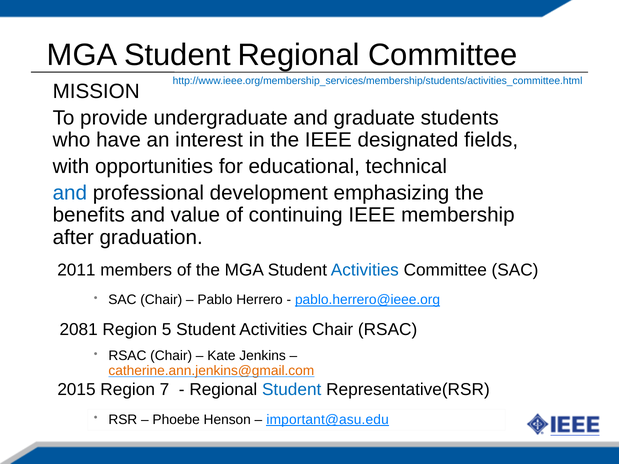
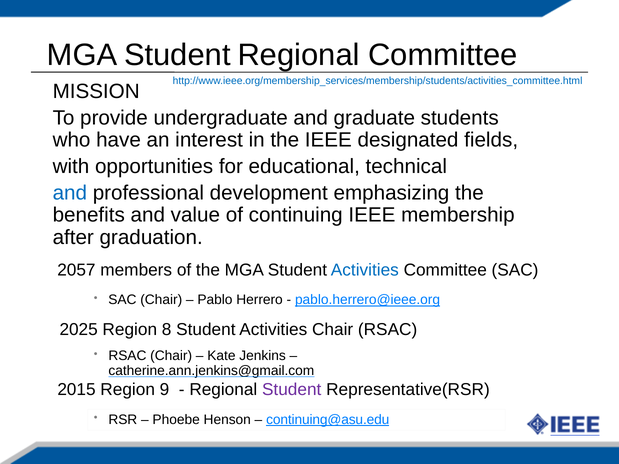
2011: 2011 -> 2057 (76, 270)
2081: 2081 -> 2025 (79, 330)
5: 5 -> 8 (167, 330)
catherine.ann.jenkins@gmail.com colour: orange -> black (211, 371)
7: 7 -> 9 (164, 390)
Student colour: blue -> purple (292, 390)
important@asu.edu: important@asu.edu -> continuing@asu.edu (328, 420)
